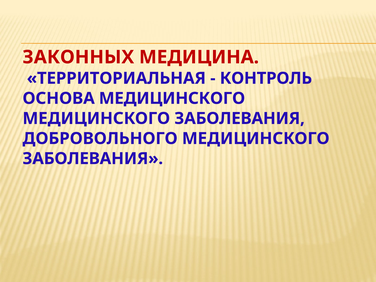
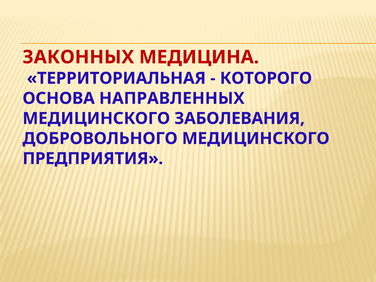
КОНТРОЛЬ: КОНТРОЛЬ -> КОТОРОГО (266, 78)
ОСНОВА МЕДИЦИНСКОГО: МЕДИЦИНСКОГО -> НАПРАВЛЕННЫХ (172, 98)
ЗАБОЛЕВАНИЯ: ЗАБОЛЕВАНИЯ -> ПРЕДПРИЯТИЯ (93, 159)
